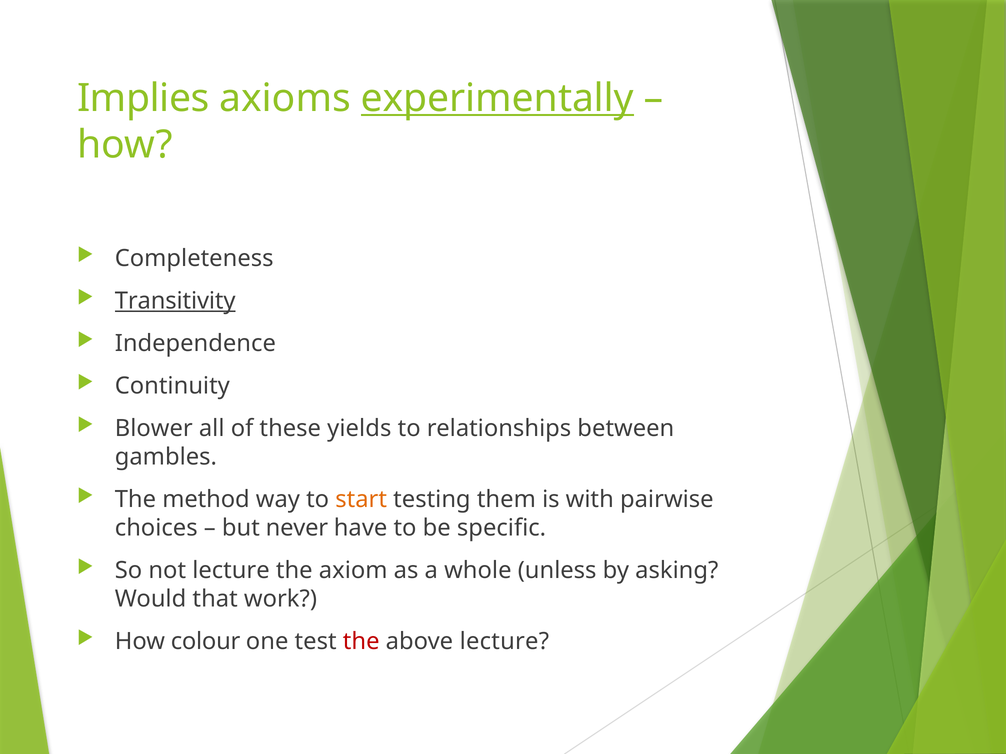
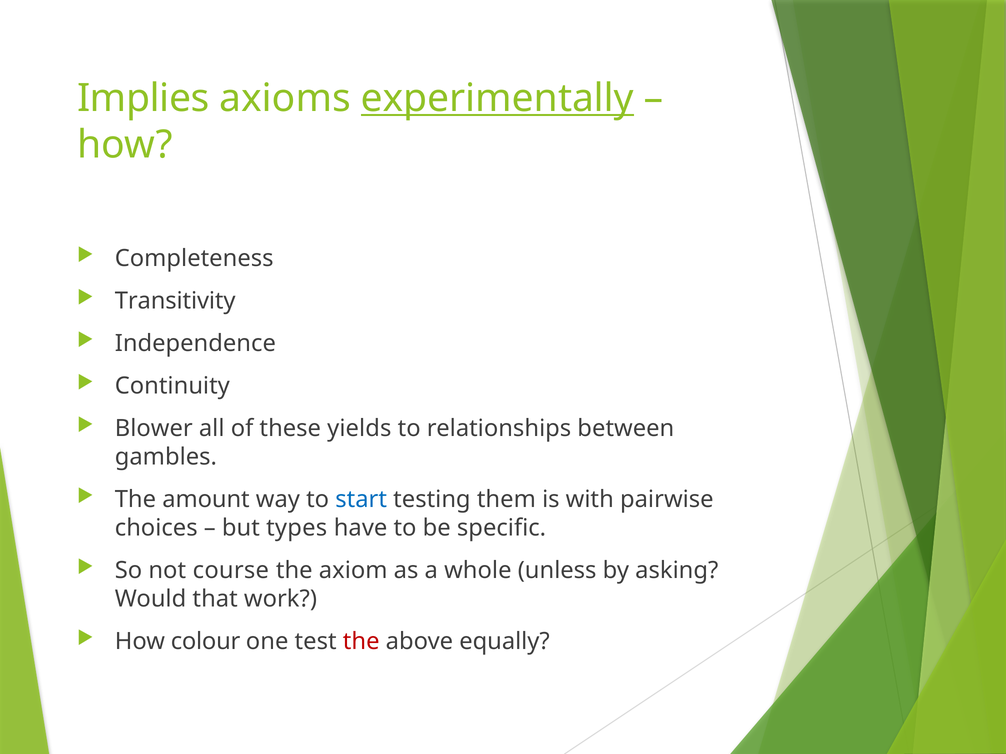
Transitivity underline: present -> none (175, 301)
method: method -> amount (206, 500)
start colour: orange -> blue (361, 500)
never: never -> types (297, 528)
not lecture: lecture -> course (231, 571)
above lecture: lecture -> equally (505, 642)
